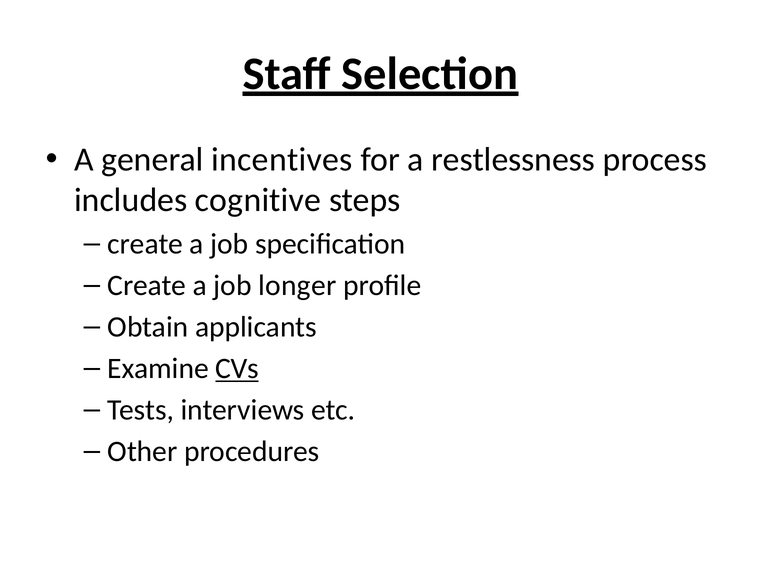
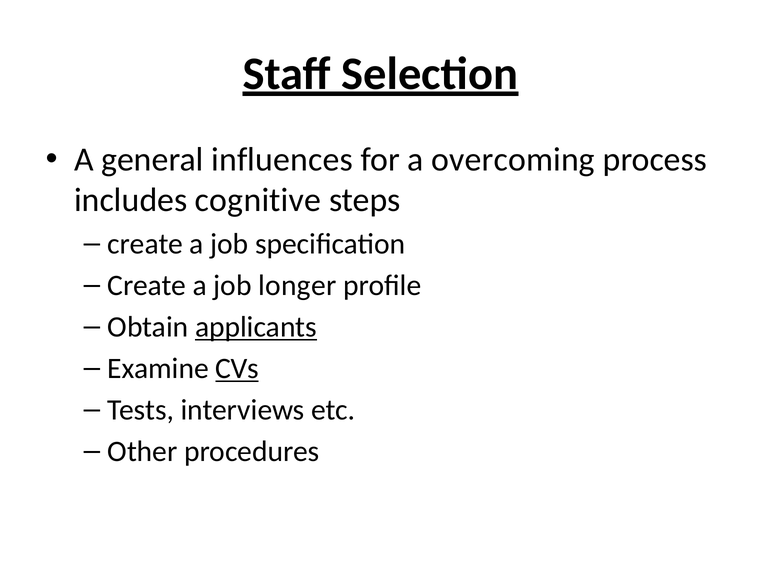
incentives: incentives -> influences (282, 160)
restlessness: restlessness -> overcoming (513, 160)
applicants underline: none -> present (256, 327)
